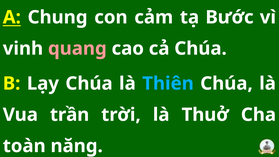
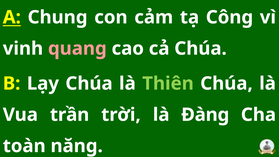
Bước: Bước -> Công (229, 17)
Thiên colour: light blue -> light green (168, 83)
Thuở: Thuở -> Đàng (205, 115)
